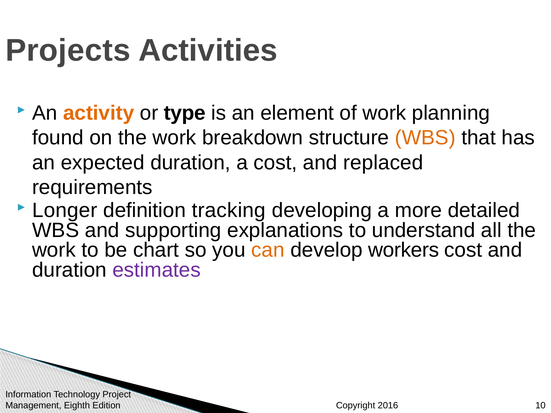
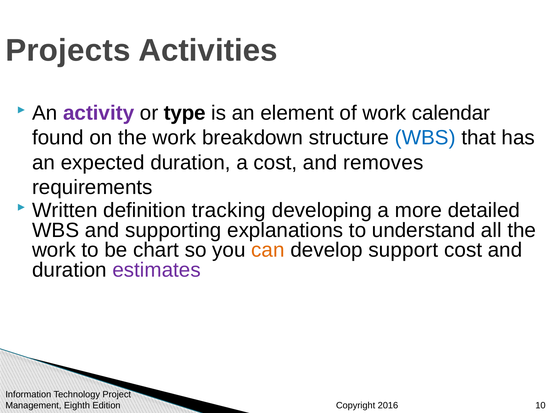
activity colour: orange -> purple (99, 113)
planning: planning -> calendar (451, 113)
WBS colour: orange -> blue (425, 138)
replaced: replaced -> removes (383, 163)
Longer: Longer -> Written (65, 211)
workers: workers -> support (403, 250)
